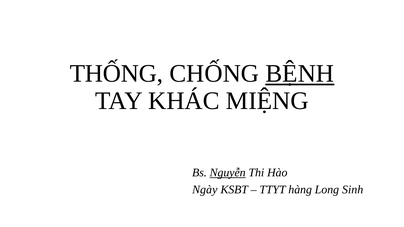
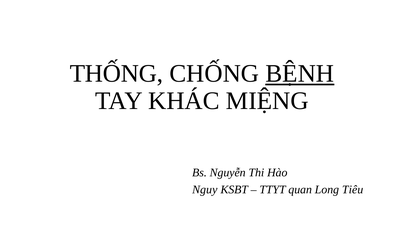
Nguyễn underline: present -> none (228, 173)
Ngày: Ngày -> Nguy (205, 190)
hàng: hàng -> quan (300, 190)
Sinh: Sinh -> Tiêu (353, 190)
